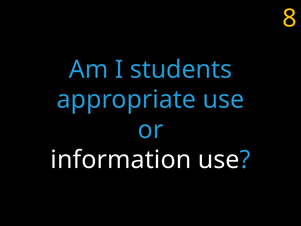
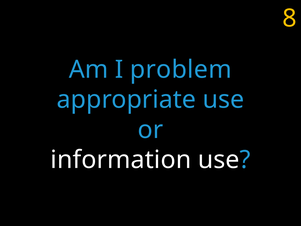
students: students -> problem (181, 69)
